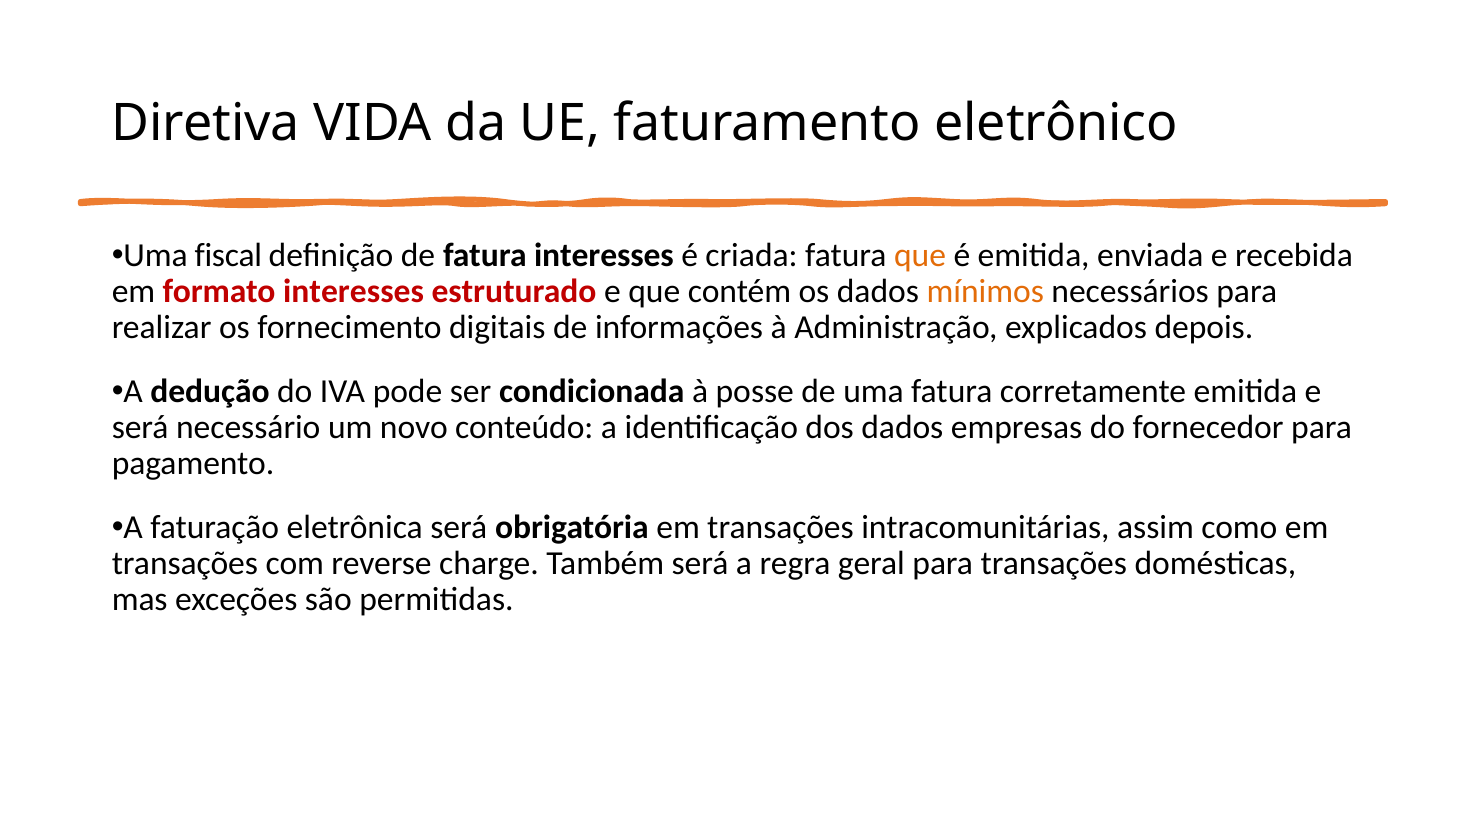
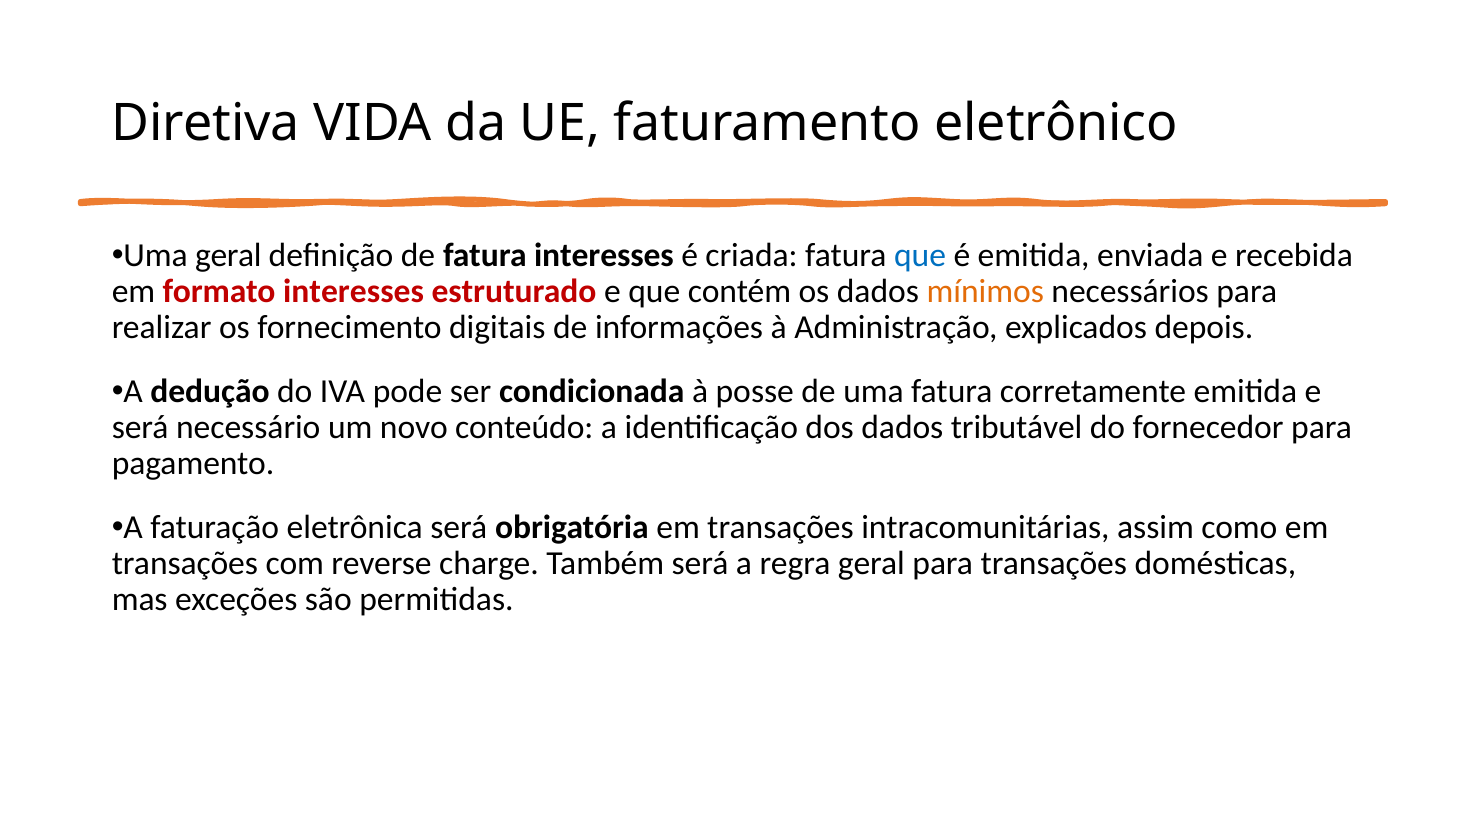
Uma fiscal: fiscal -> geral (228, 255)
que colour: orange -> blue (920, 255)
empresas: empresas -> tributável (1017, 428)
